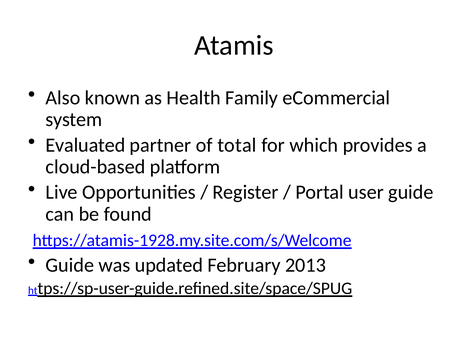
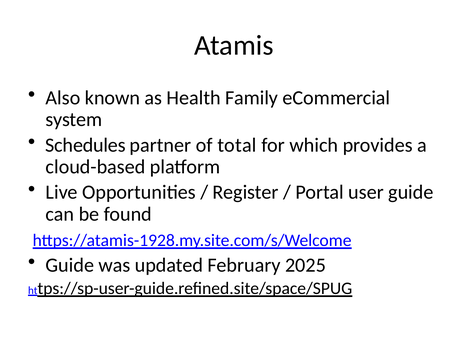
Evaluated: Evaluated -> Schedules (85, 145)
2013: 2013 -> 2025 (306, 265)
